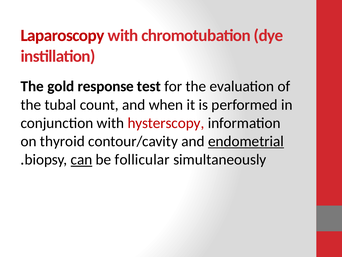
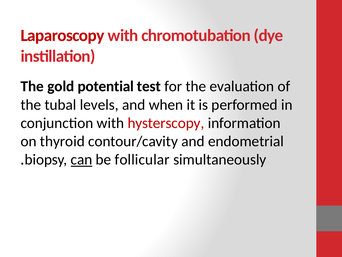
response: response -> potential (106, 86)
count: count -> levels (99, 105)
endometrial underline: present -> none (246, 141)
